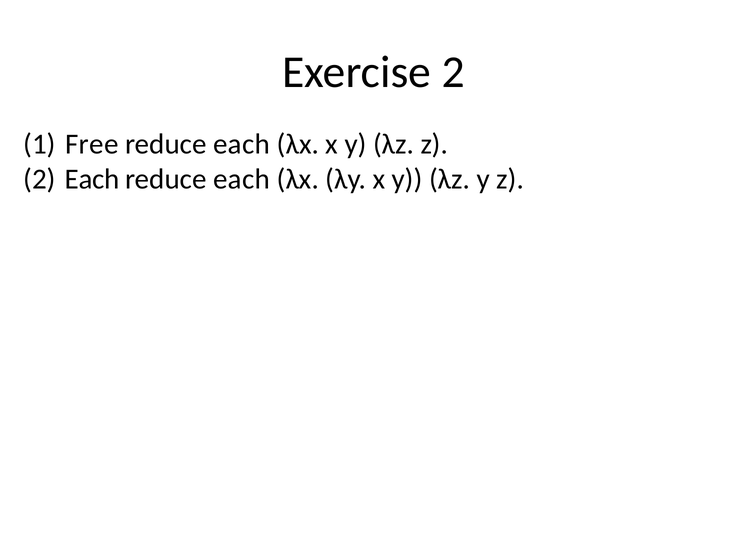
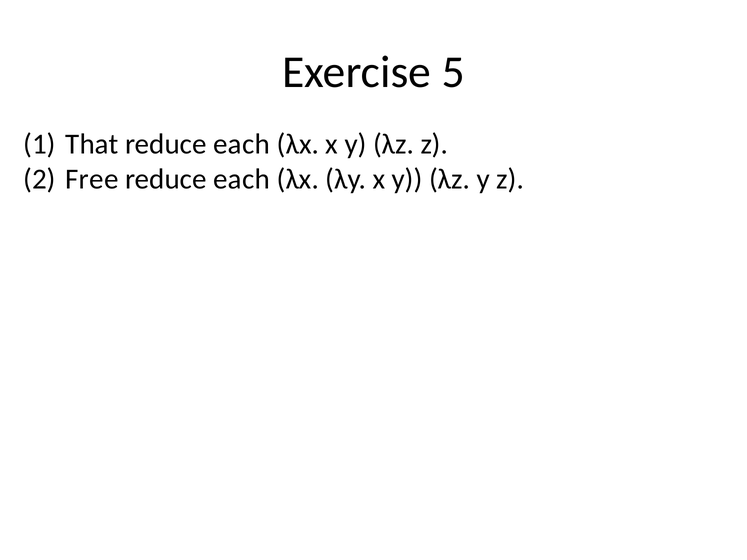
Exercise 2: 2 -> 5 (453, 72)
Free: Free -> That (92, 144)
Each: Each -> Free (92, 179)
